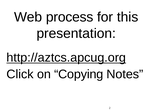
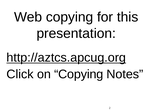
Web process: process -> copying (70, 17)
